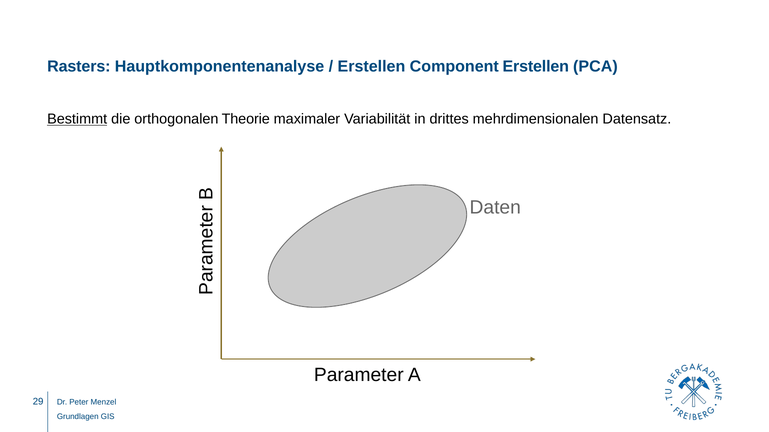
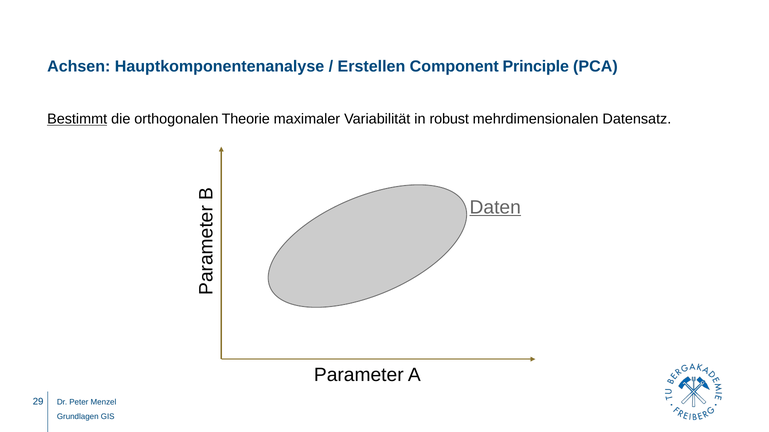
Rasters: Rasters -> Achsen (79, 67)
Component Erstellen: Erstellen -> Principle (536, 67)
drittes: drittes -> robust (449, 119)
Daten underline: none -> present (495, 207)
